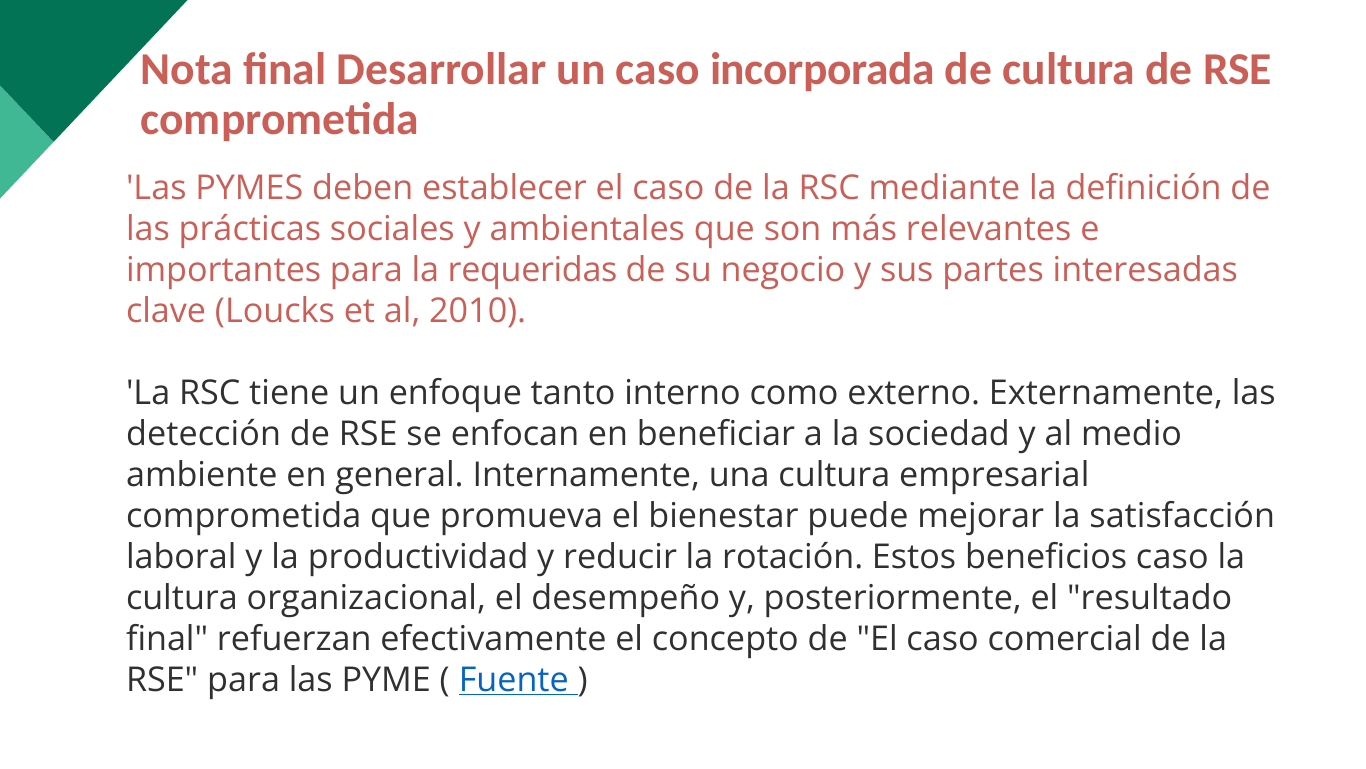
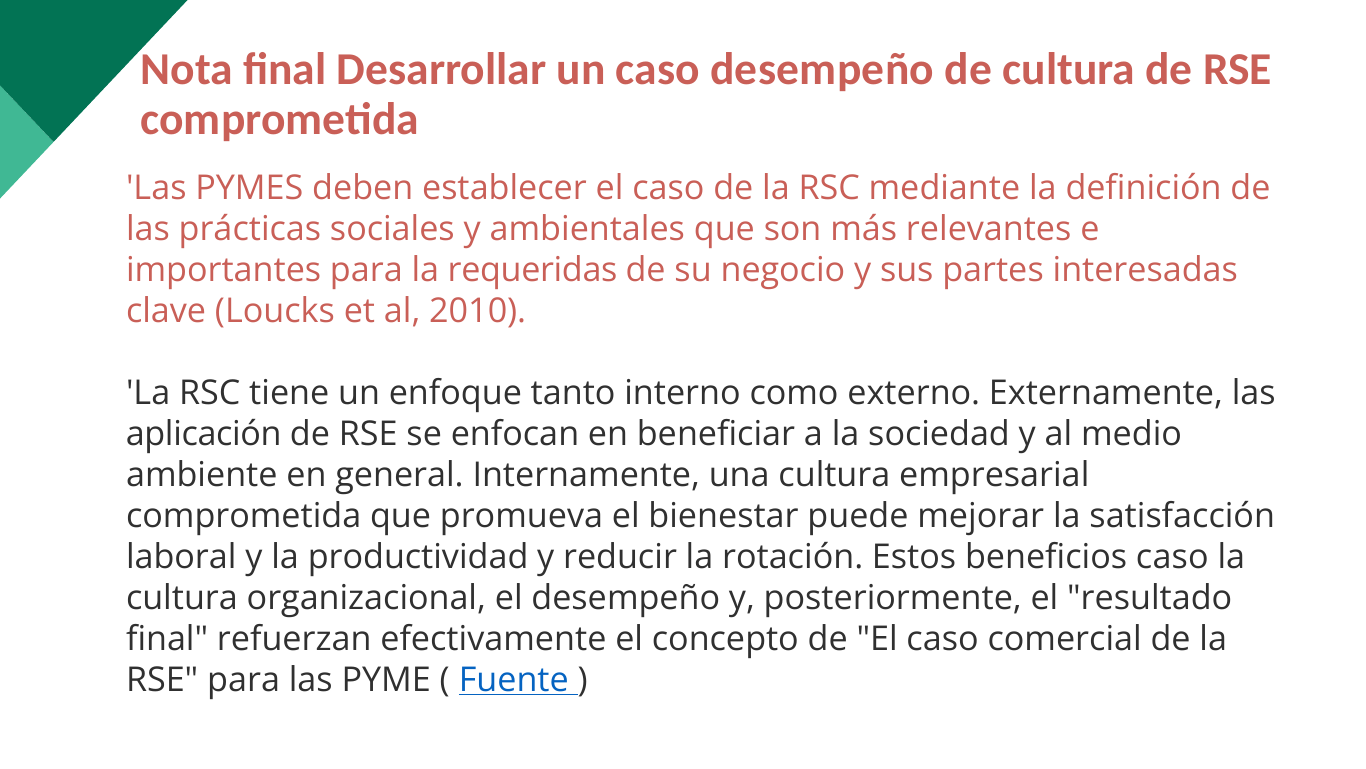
caso incorporada: incorporada -> desempeño (822, 70)
detección: detección -> aplicación (204, 434)
